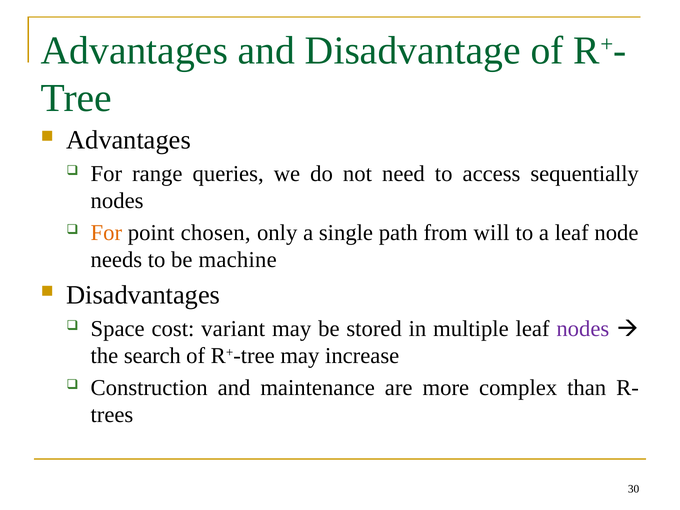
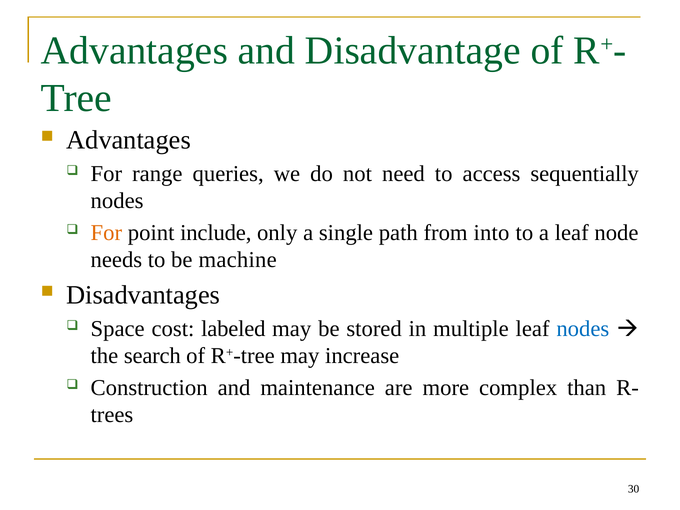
chosen: chosen -> include (216, 233)
will: will -> into (491, 233)
variant: variant -> labeled (233, 329)
nodes colour: purple -> blue (583, 329)
